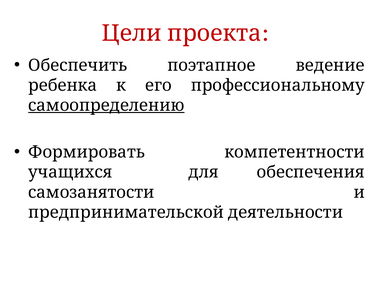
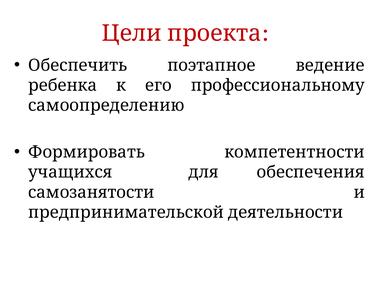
самоопределению underline: present -> none (106, 105)
